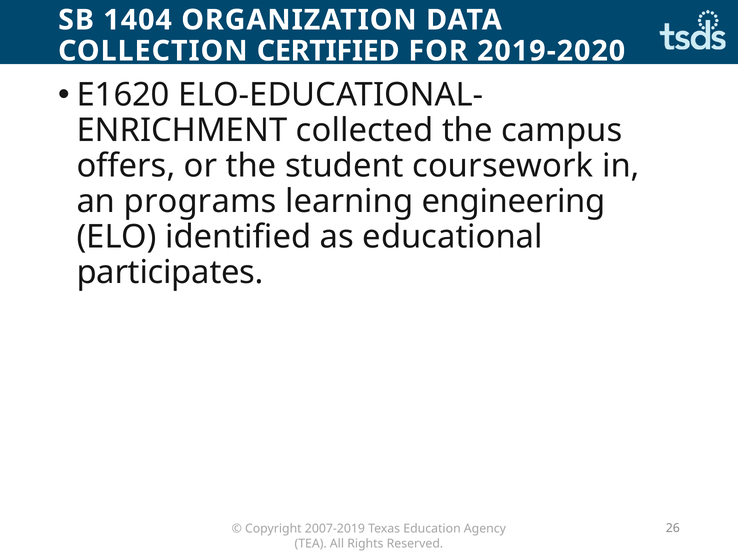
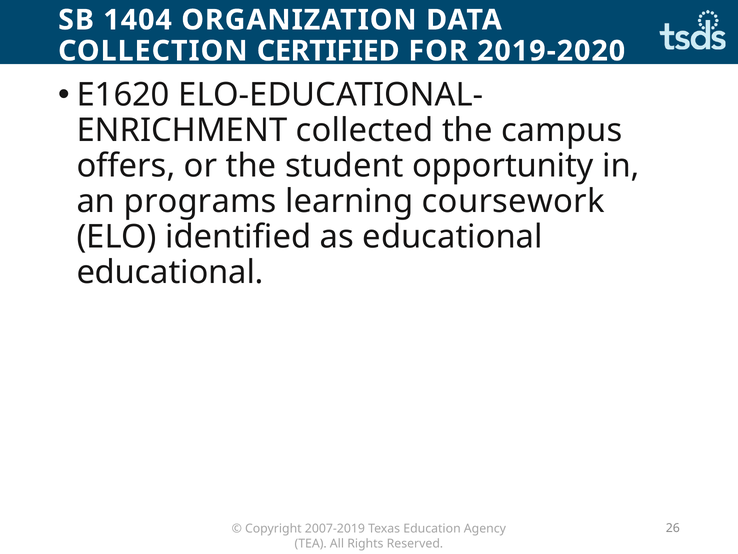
coursework: coursework -> opportunity (503, 166)
engineering: engineering -> coursework (513, 201)
participates: participates -> educational (170, 272)
